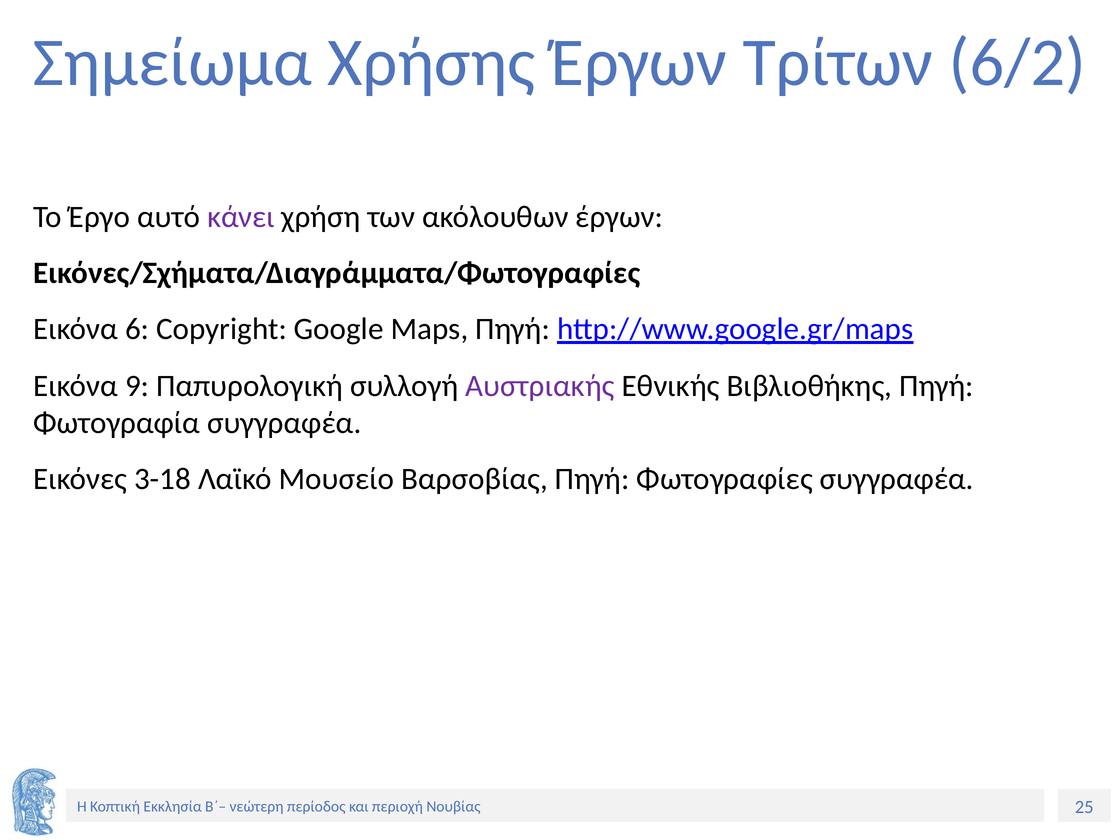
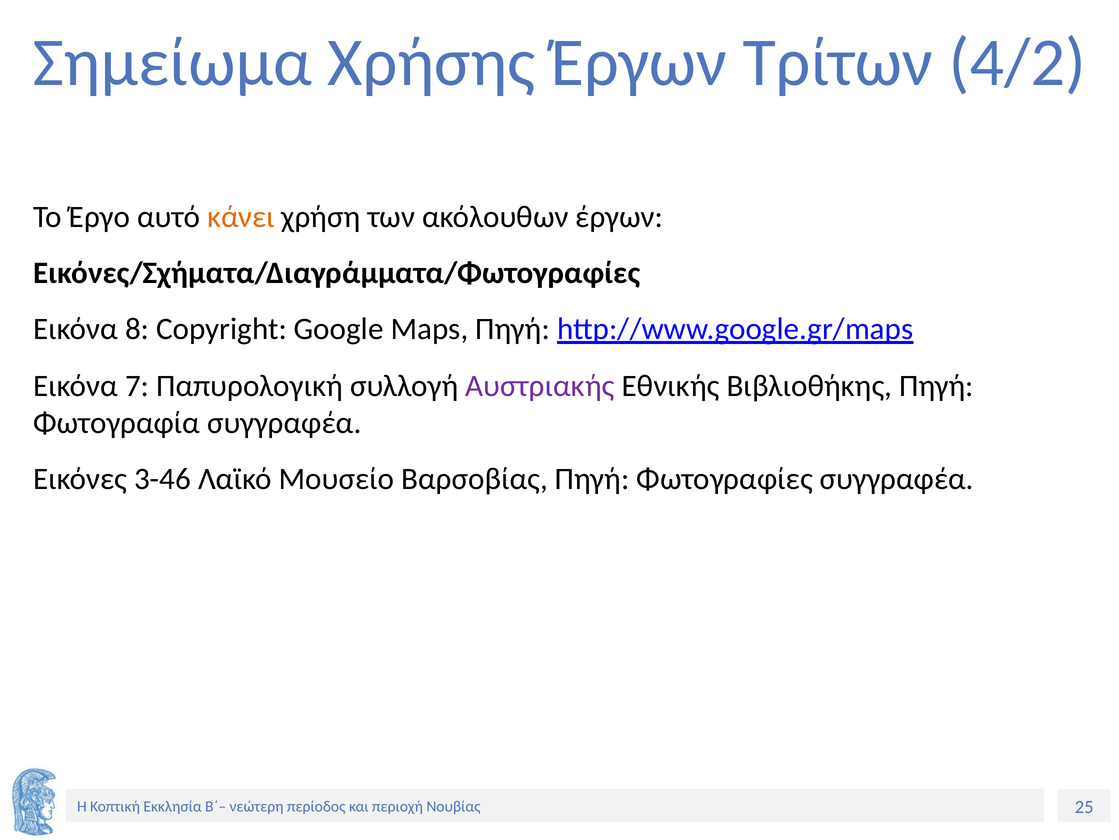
6/2: 6/2 -> 4/2 (1017, 63)
κάνει colour: purple -> orange (241, 217)
6: 6 -> 8 (137, 329)
9: 9 -> 7 (137, 386)
3-18: 3-18 -> 3-46 (163, 479)
